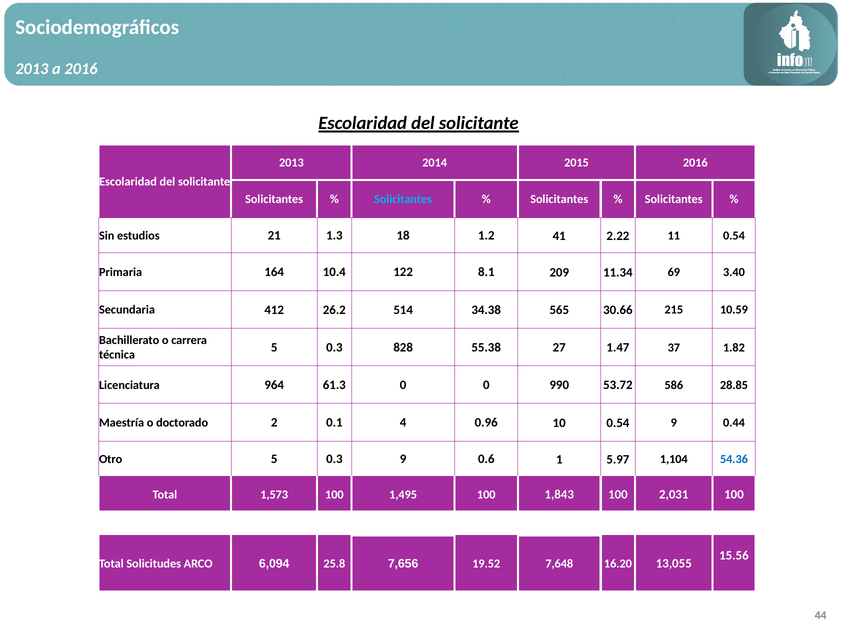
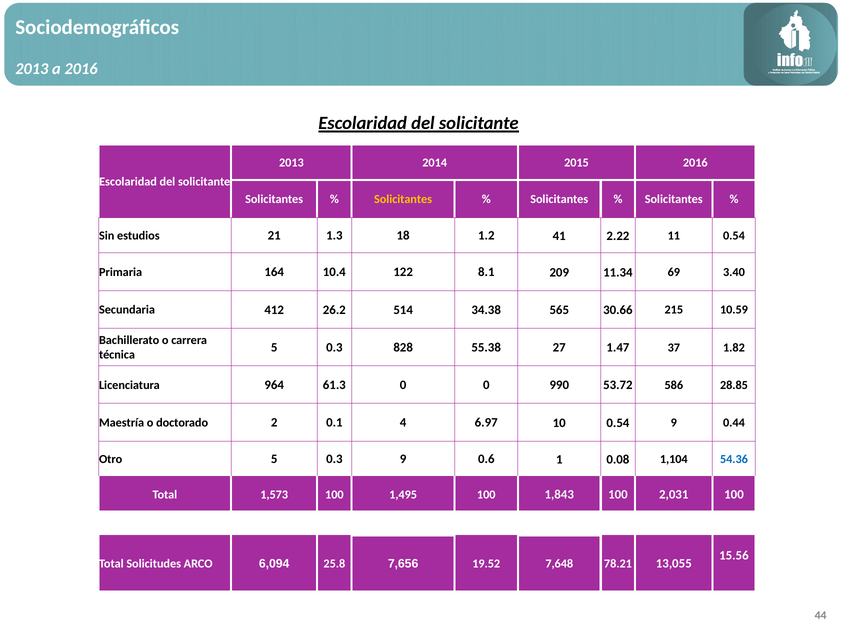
Solicitantes colour: light blue -> yellow (403, 199)
0.96: 0.96 -> 6.97 (486, 423)
5.97: 5.97 -> 0.08 (618, 459)
16.20: 16.20 -> 78.21 (618, 564)
